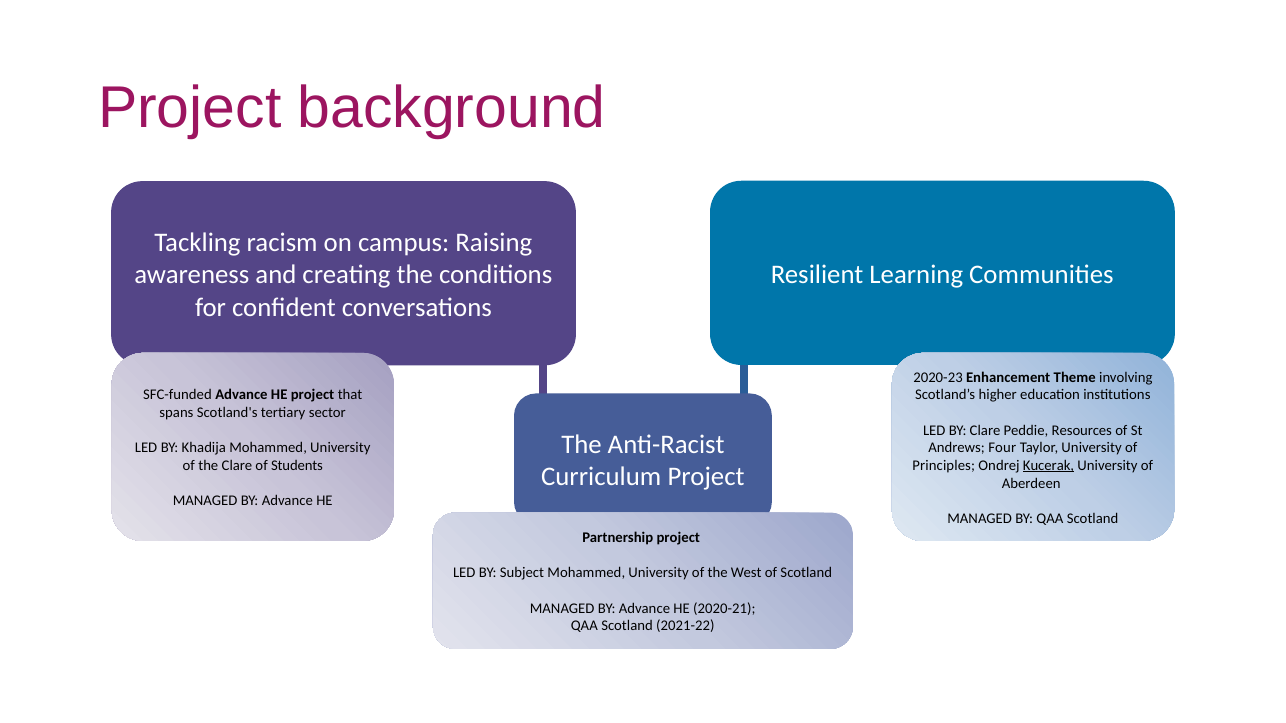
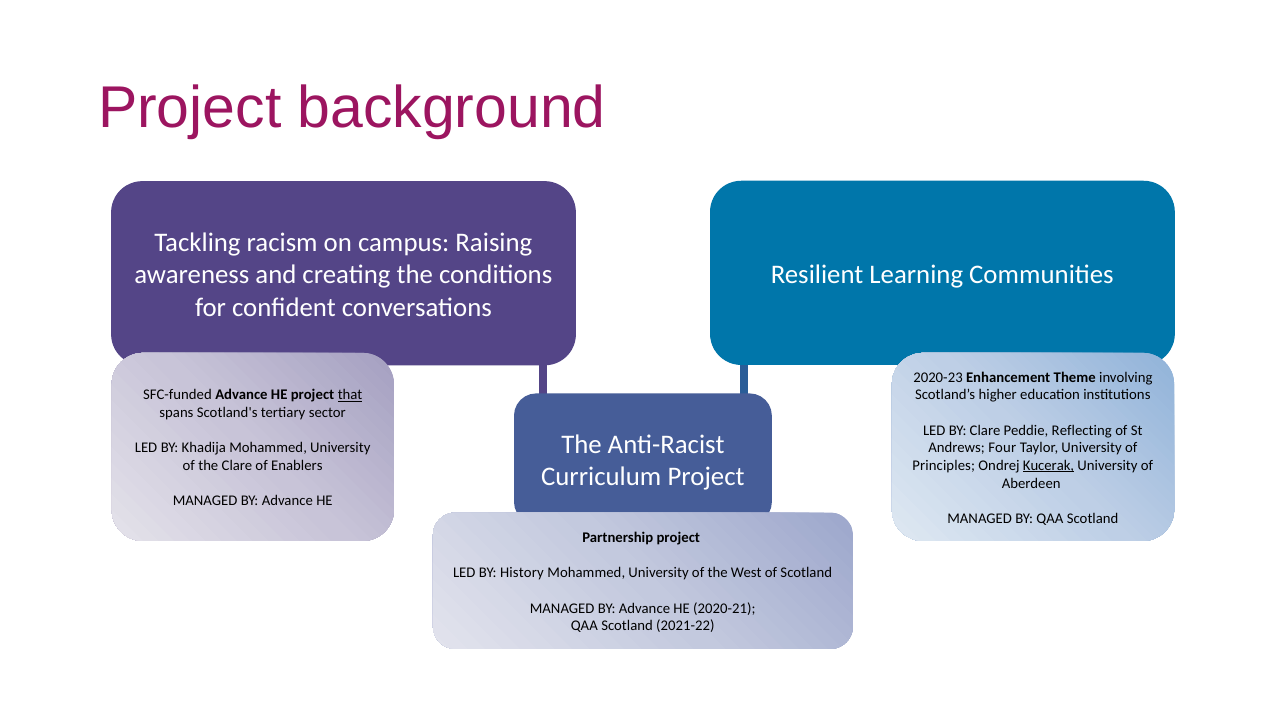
that underline: none -> present (350, 395)
Resources: Resources -> Reflecting (1082, 430)
Students: Students -> Enablers (297, 466)
Subject: Subject -> History (522, 573)
